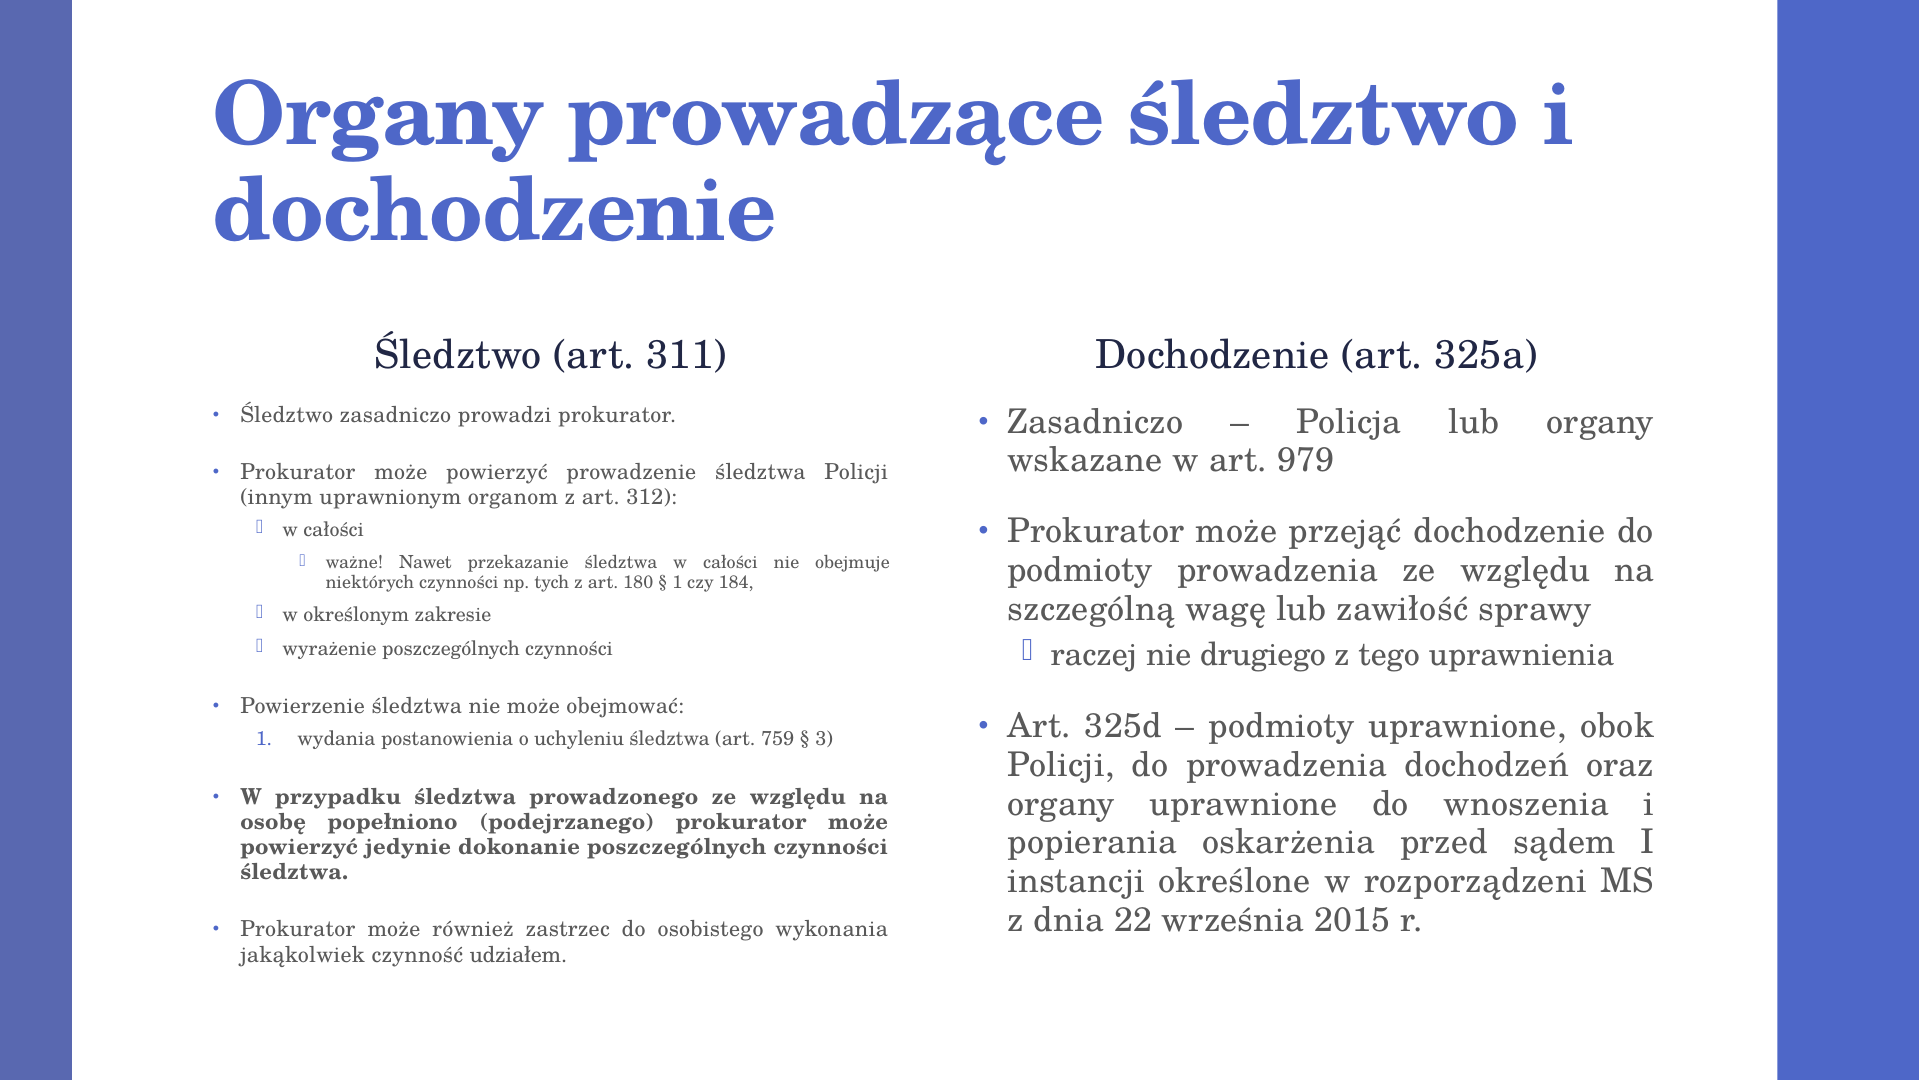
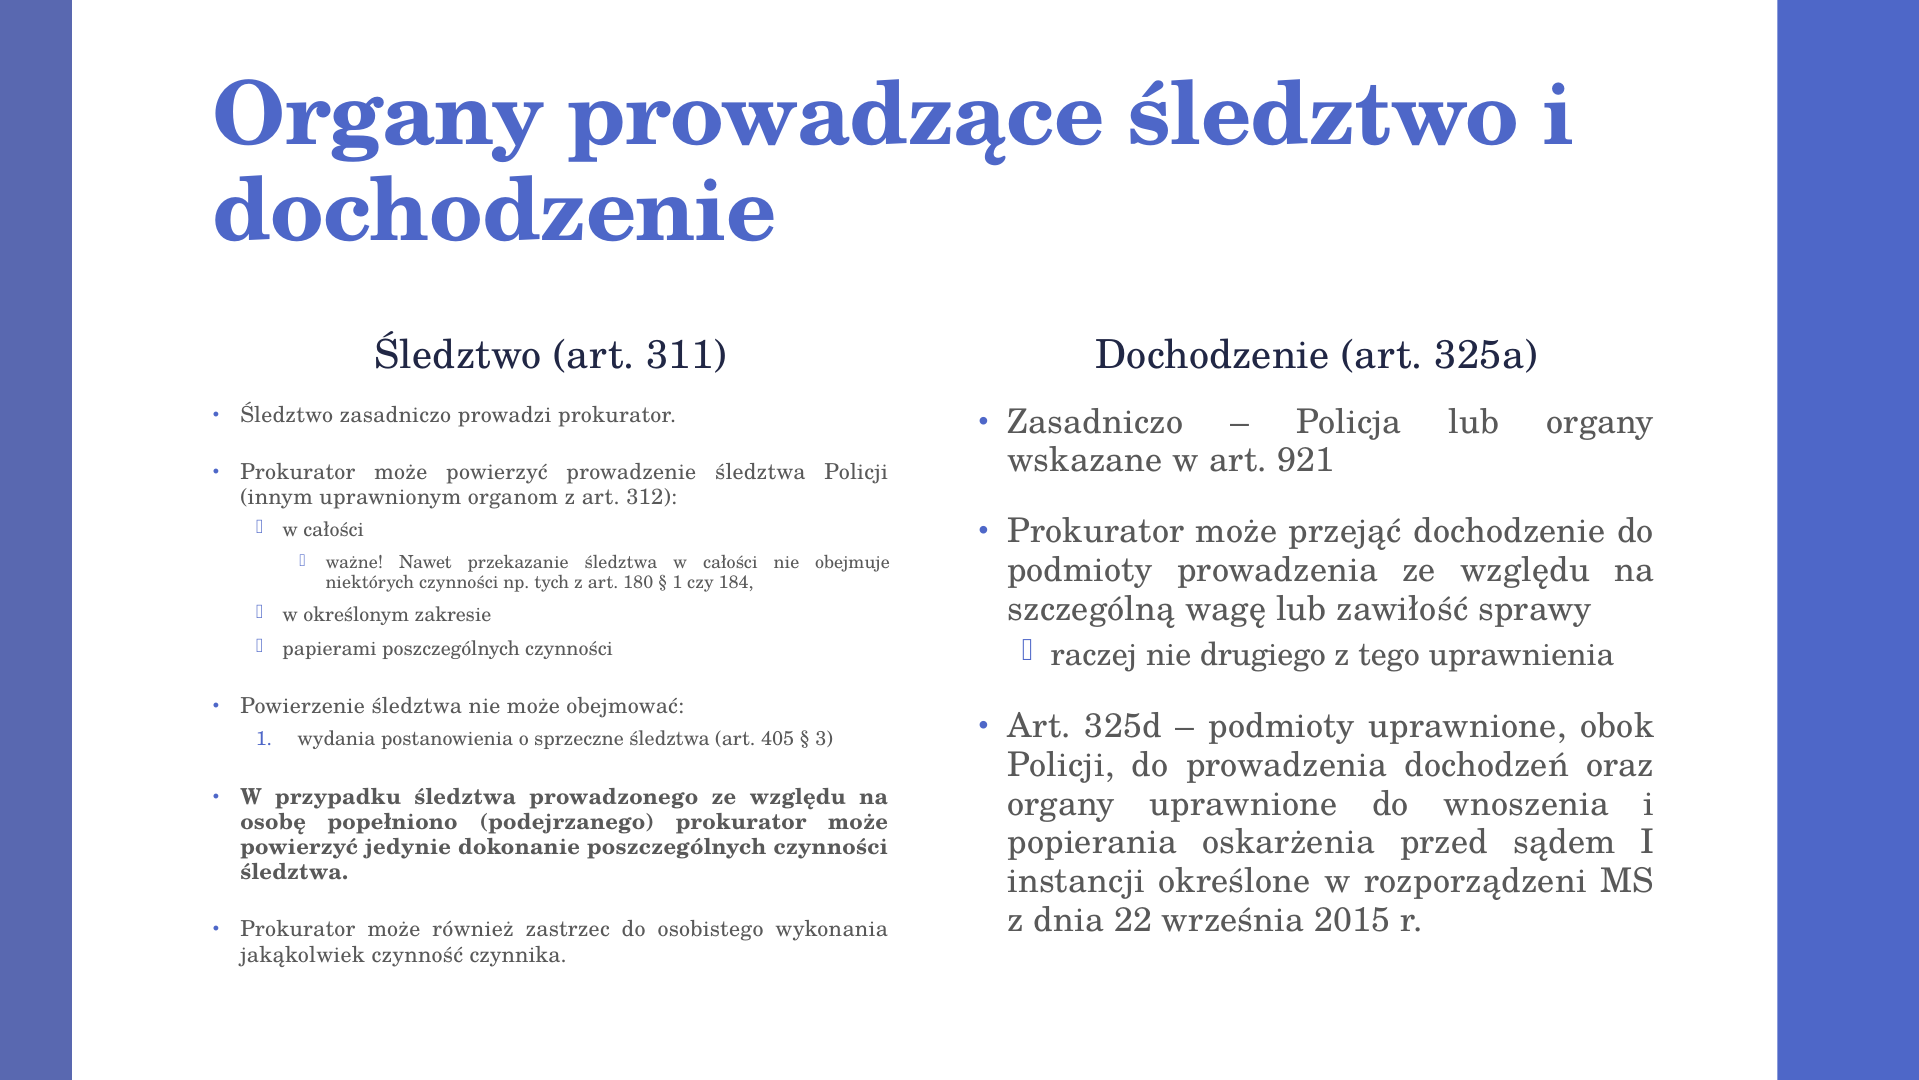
979: 979 -> 921 (1306, 460)
wyrażenie: wyrażenie -> papierami (330, 648)
uchyleniu: uchyleniu -> sprzeczne (579, 739)
759: 759 -> 405 (778, 739)
udziałem: udziałem -> czynnika (518, 954)
